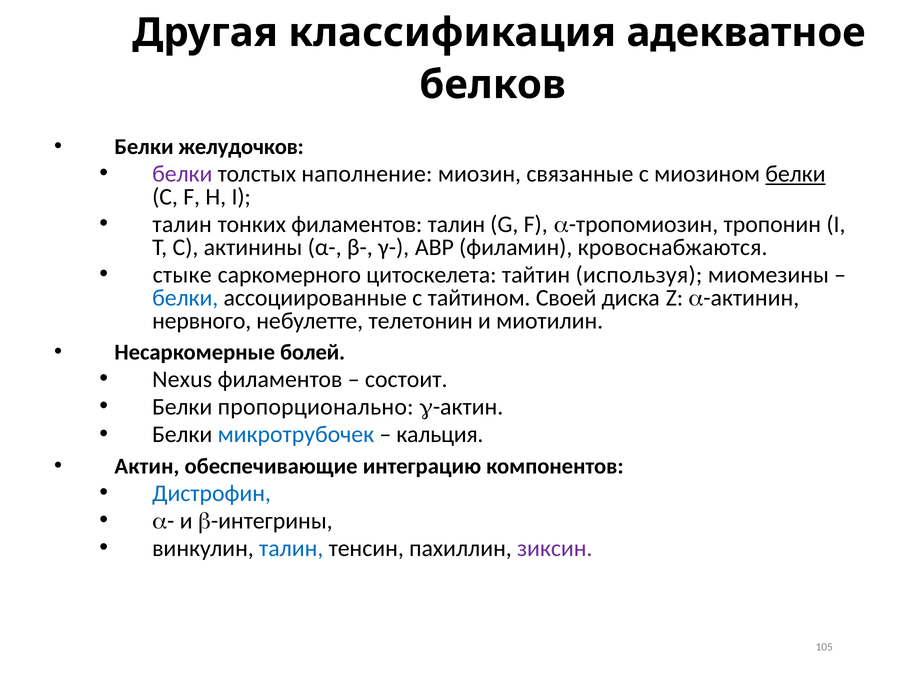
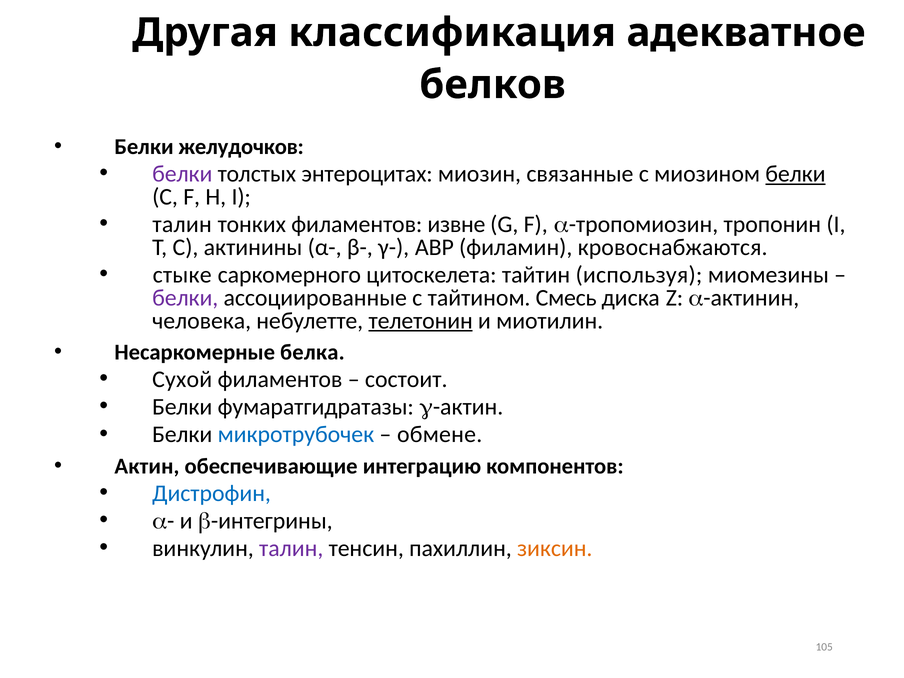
наполнение: наполнение -> энтероцитах (367, 174)
филаментов талин: талин -> извне (456, 224)
белки colour: blue -> purple (185, 298)
Своей: Своей -> Смесь (566, 298)
нервного: нервного -> человека (202, 321)
телетонин underline: none -> present (421, 321)
болей: болей -> белка (312, 352)
Nexus: Nexus -> Сухой (182, 379)
пропорционально: пропорционально -> фумаратгидратазы (316, 407)
кальция: кальция -> обмене (440, 435)
талин colour: blue -> purple (291, 548)
зиксин colour: purple -> orange (555, 548)
